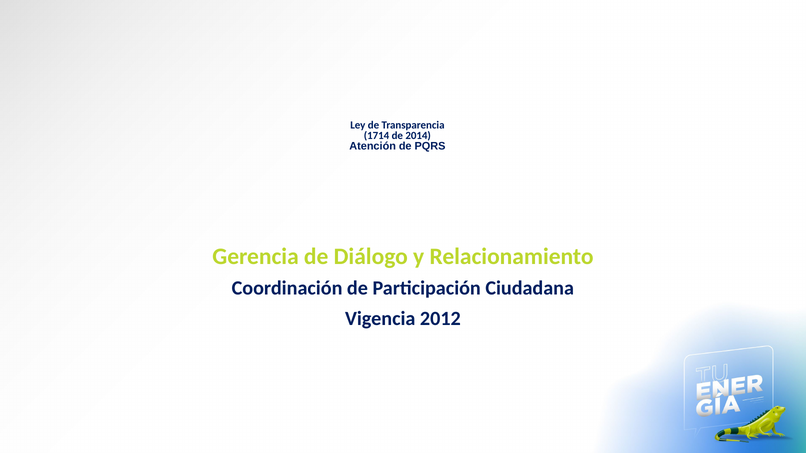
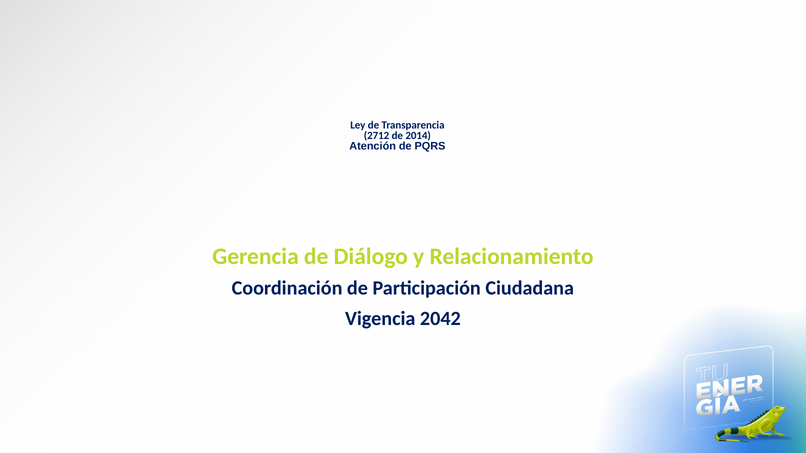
1714: 1714 -> 2712 (377, 136)
2012: 2012 -> 2042 (440, 319)
